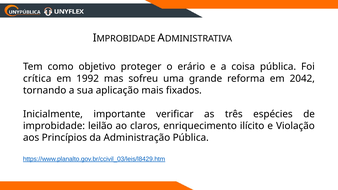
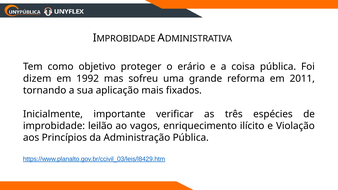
crítica: crítica -> dizem (37, 79)
2042: 2042 -> 2011 (302, 79)
claros: claros -> vagos (145, 126)
